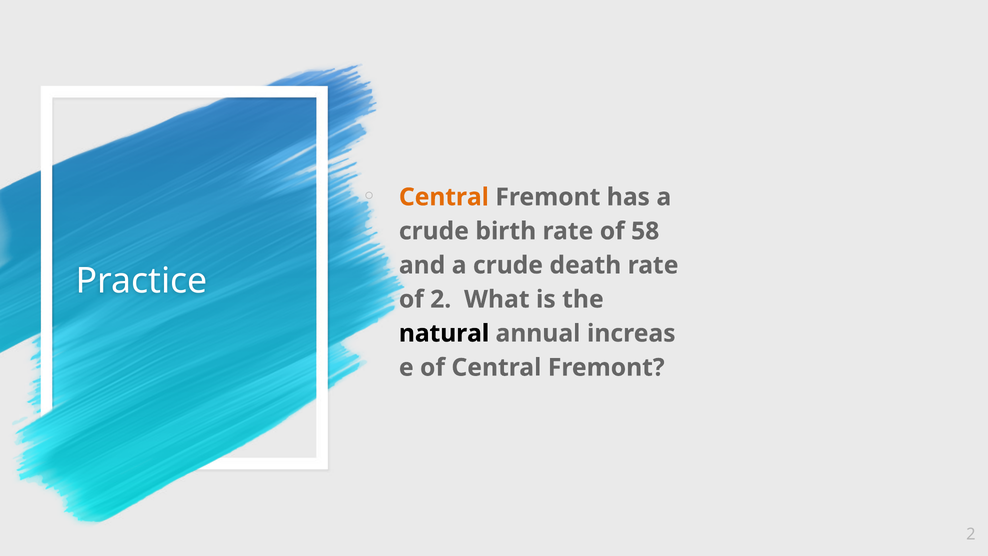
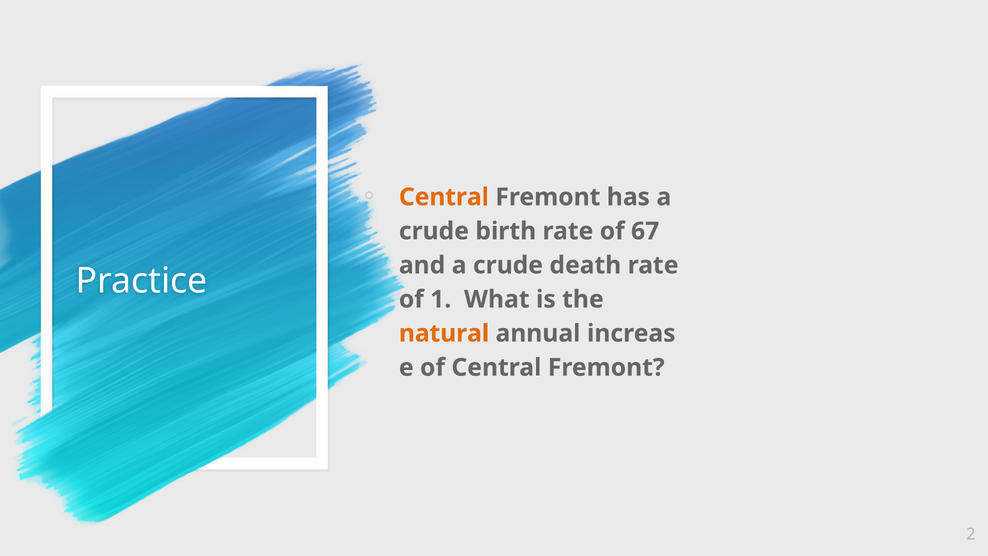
58: 58 -> 67 (645, 231)
of 2: 2 -> 1 (441, 299)
natural colour: black -> orange (444, 333)
